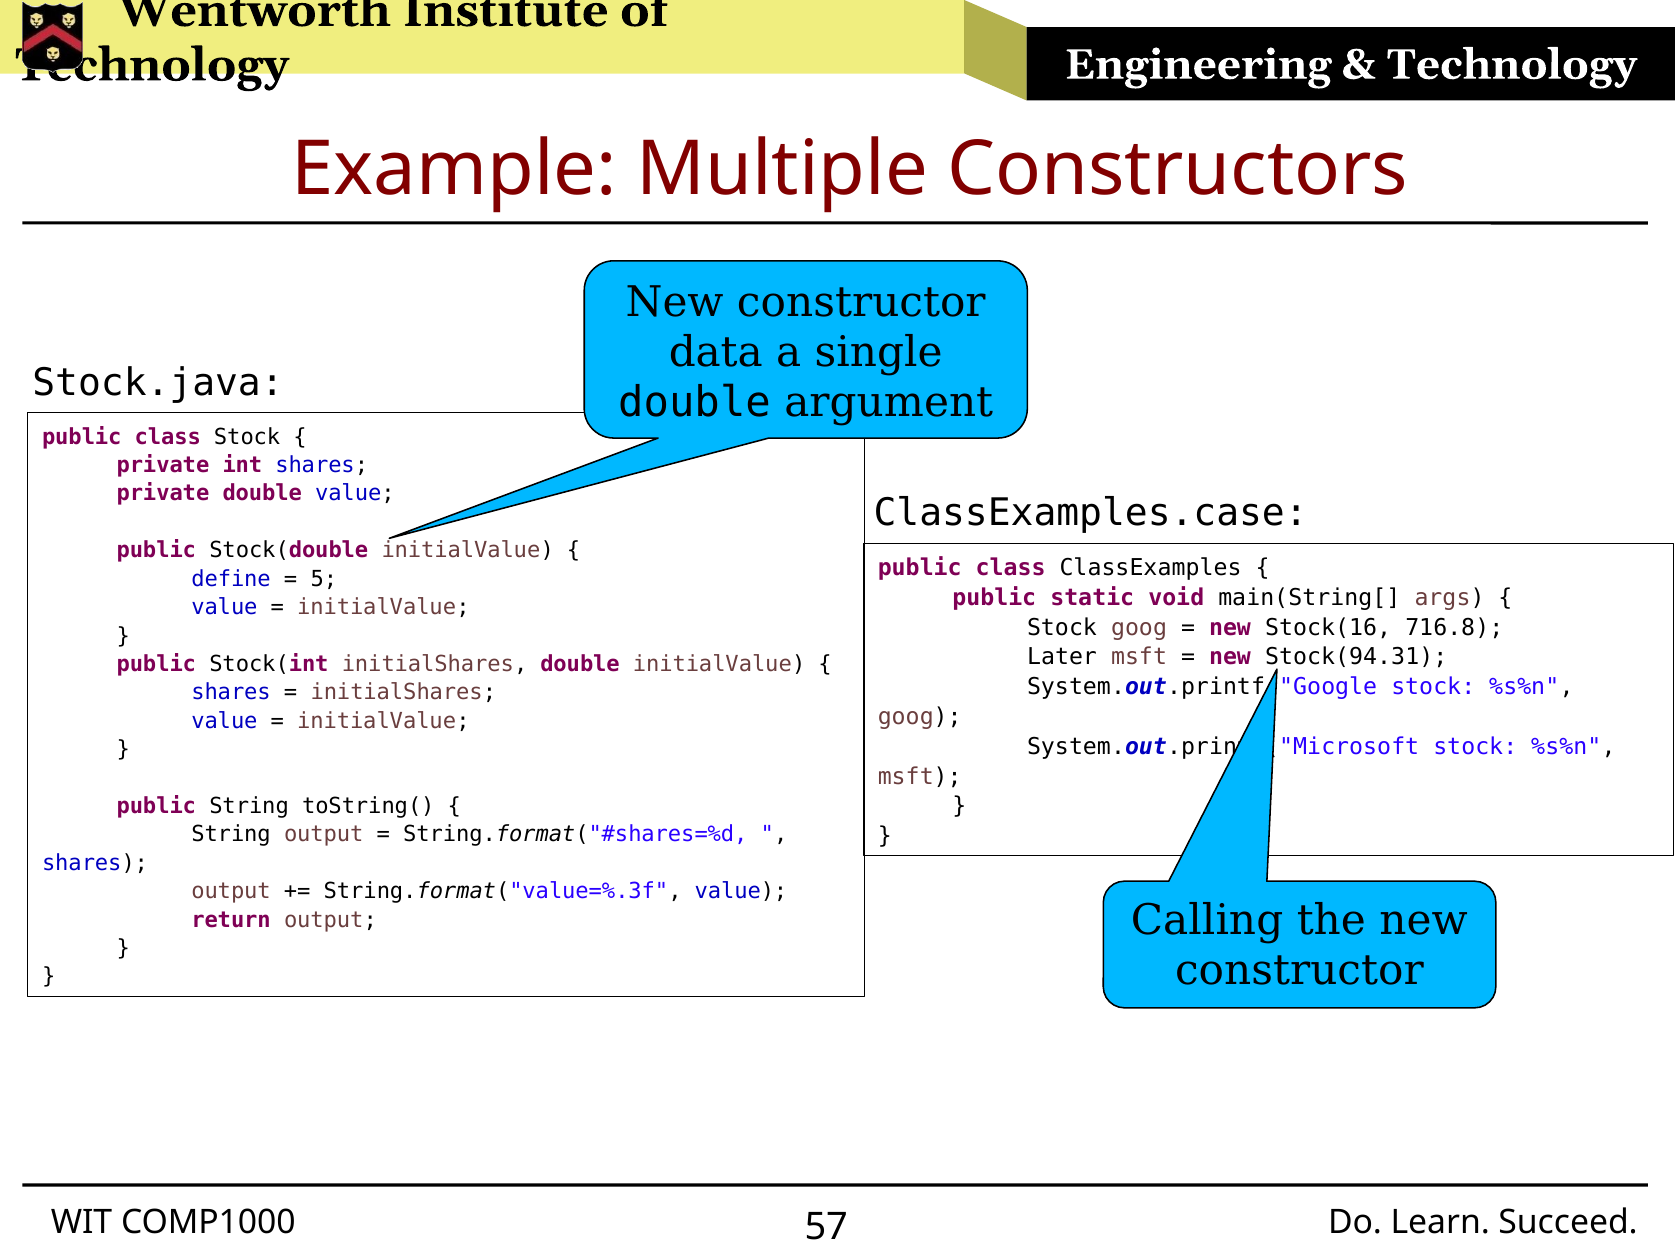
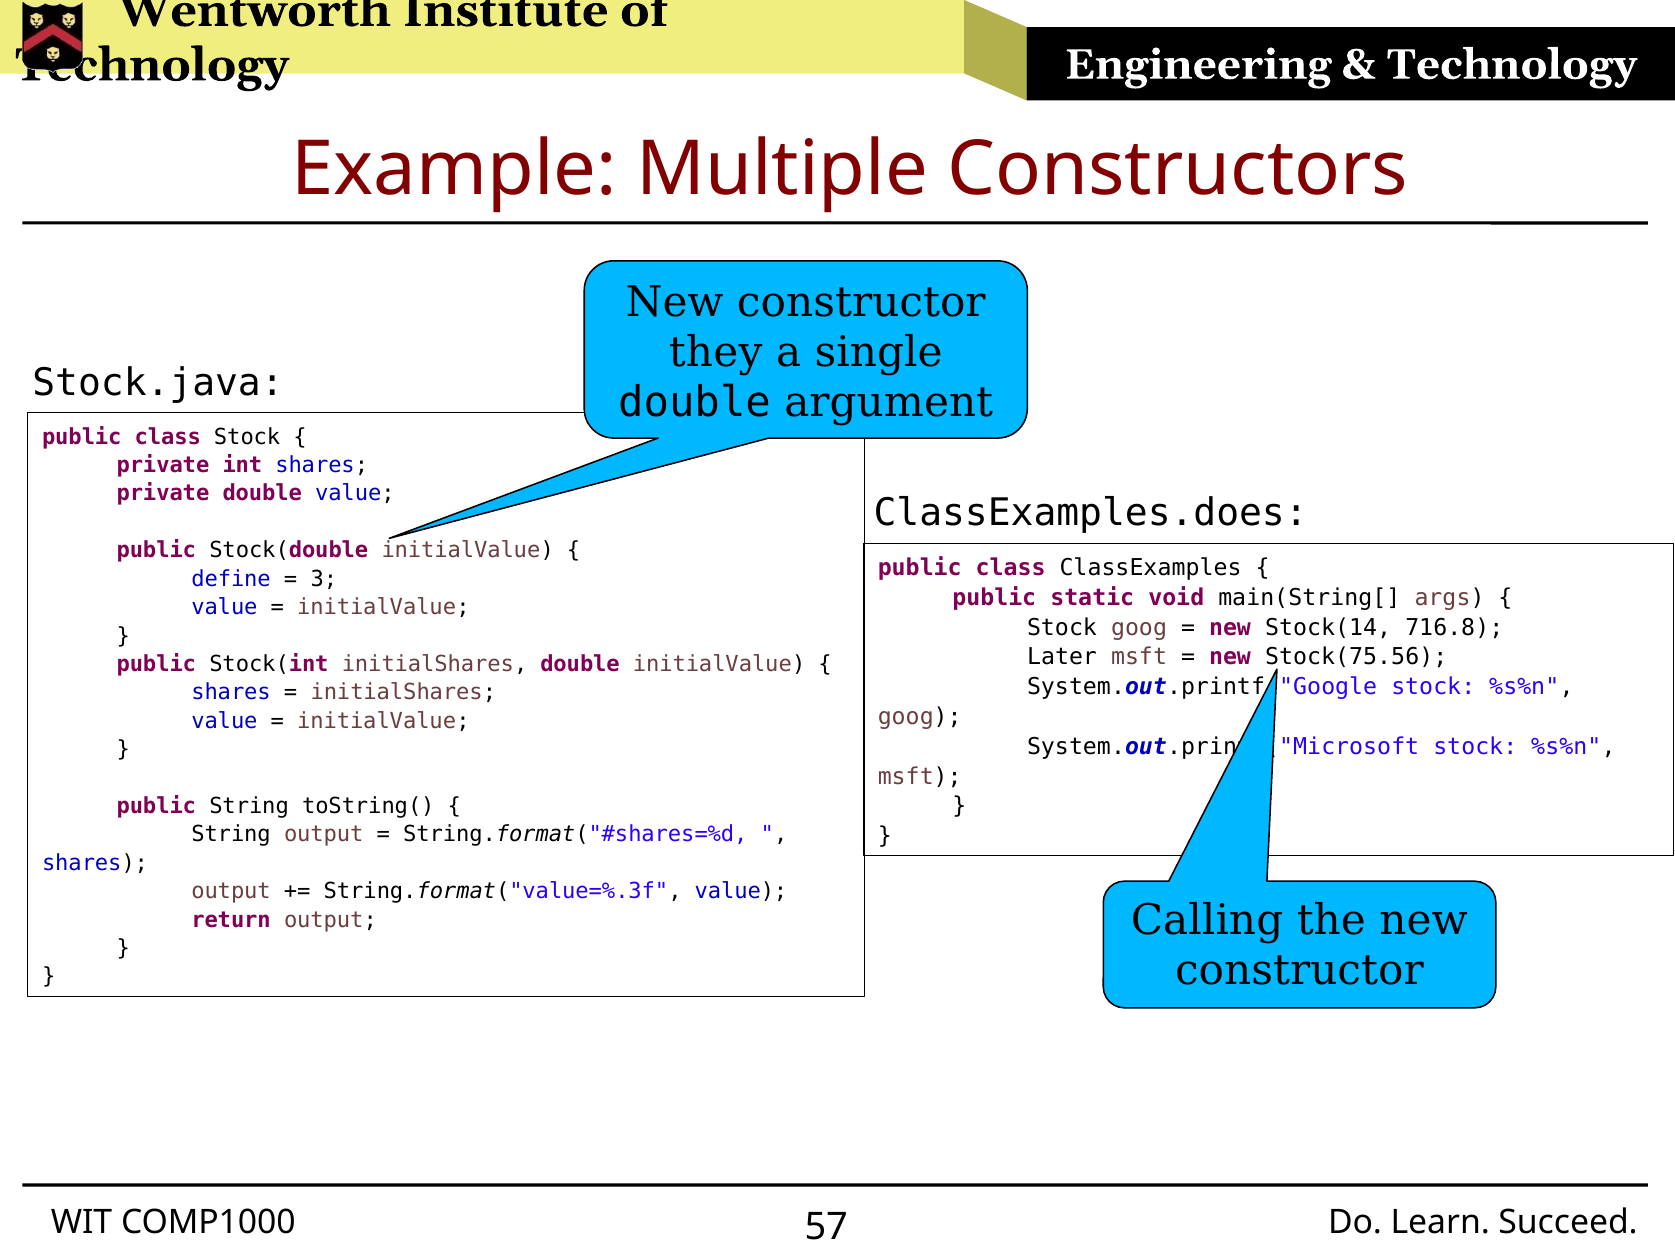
data: data -> they (716, 353)
ClassExamples.case: ClassExamples.case -> ClassExamples.does (1091, 513)
5: 5 -> 3 (324, 579)
Stock(16: Stock(16 -> Stock(14 (1328, 627)
Stock(94.31: Stock(94.31 -> Stock(75.56 (1356, 657)
